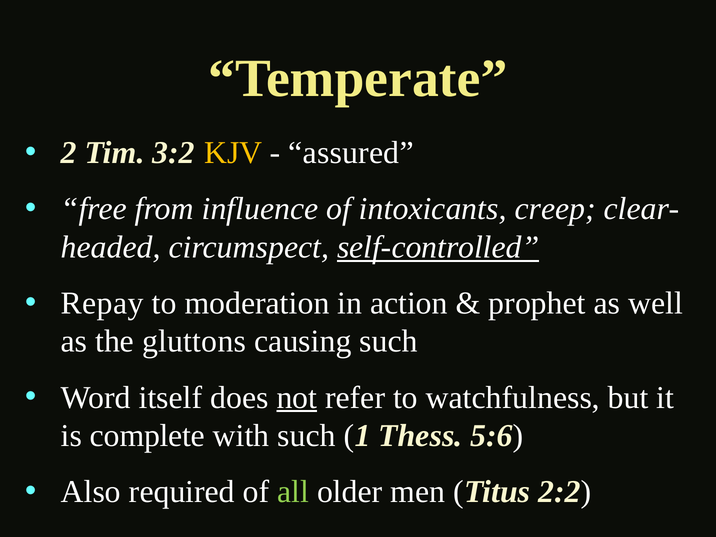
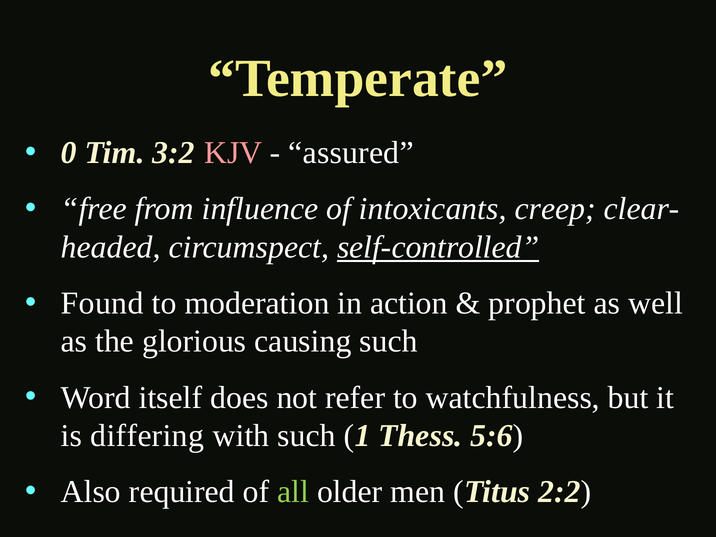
2: 2 -> 0 (69, 153)
KJV colour: yellow -> pink (233, 153)
Repay: Repay -> Found (102, 303)
gluttons: gluttons -> glorious (194, 341)
not underline: present -> none (297, 398)
complete: complete -> differing (147, 436)
